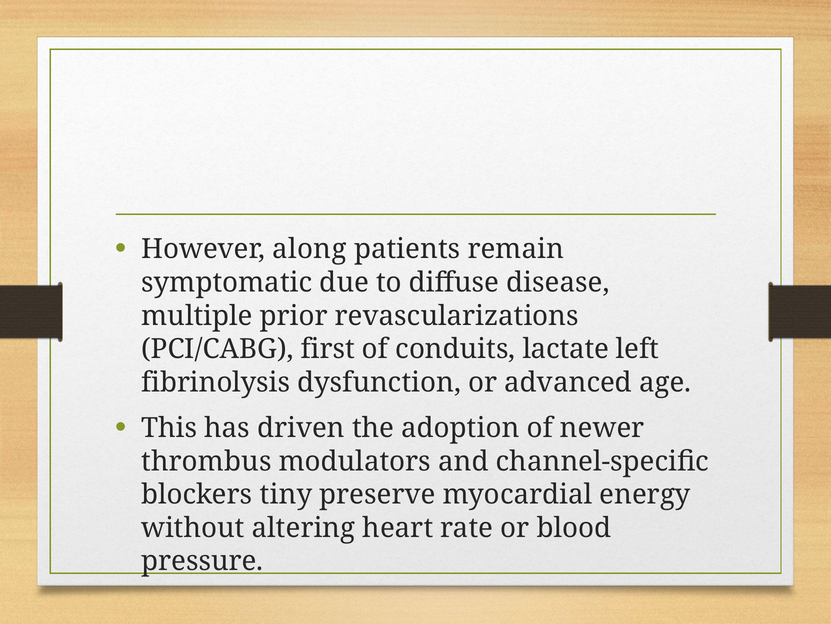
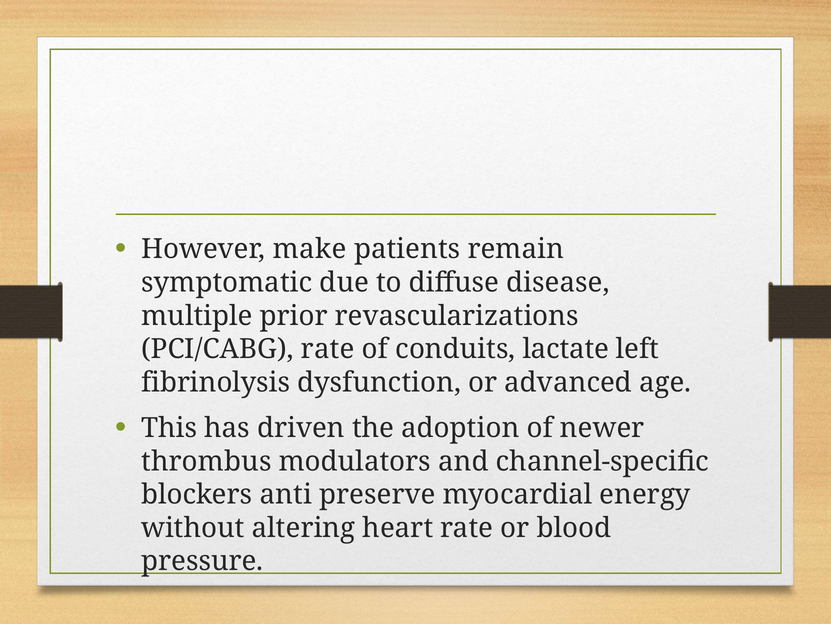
along: along -> make (310, 249)
PCI/CABG first: first -> rate (328, 349)
tiny: tiny -> anti (286, 494)
